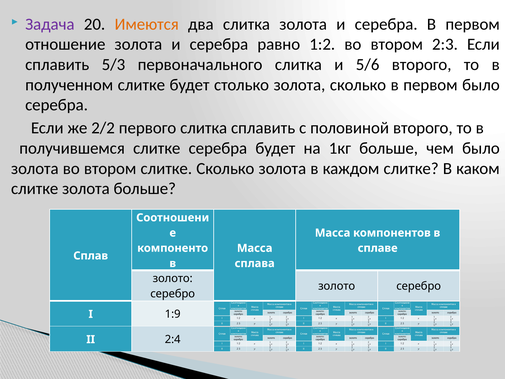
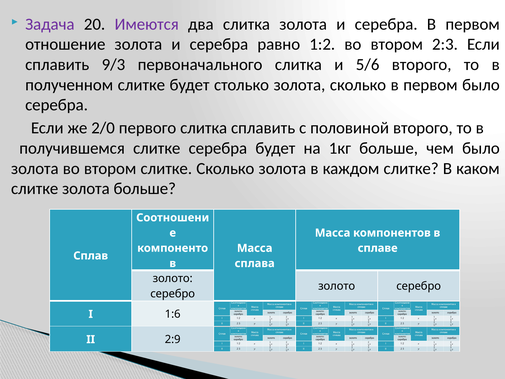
Имеются colour: orange -> purple (147, 24)
5/3: 5/3 -> 9/3 (113, 65)
2/2: 2/2 -> 2/0 (103, 128)
1:9: 1:9 -> 1:6 (173, 314)
2:4: 2:4 -> 2:9 (173, 339)
